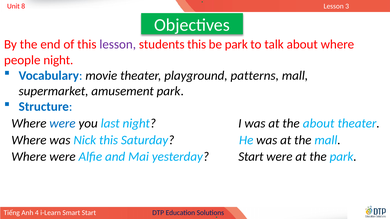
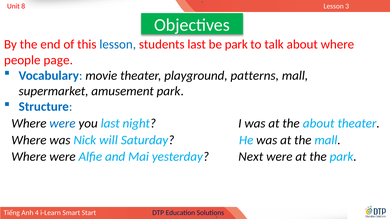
lesson colour: purple -> blue (118, 44)
students this: this -> last (197, 44)
people night: night -> page (58, 60)
Nick this: this -> will (108, 140)
yesterday Start: Start -> Next (251, 157)
